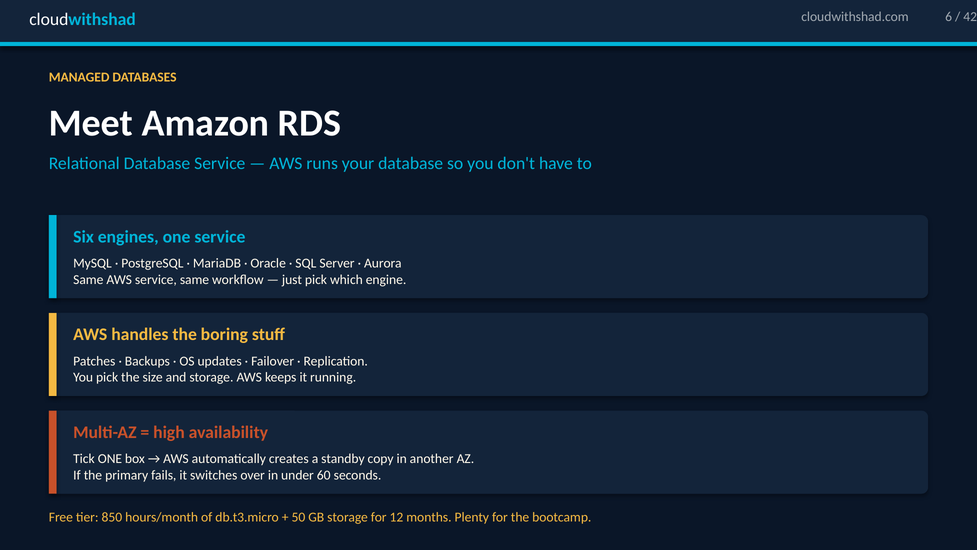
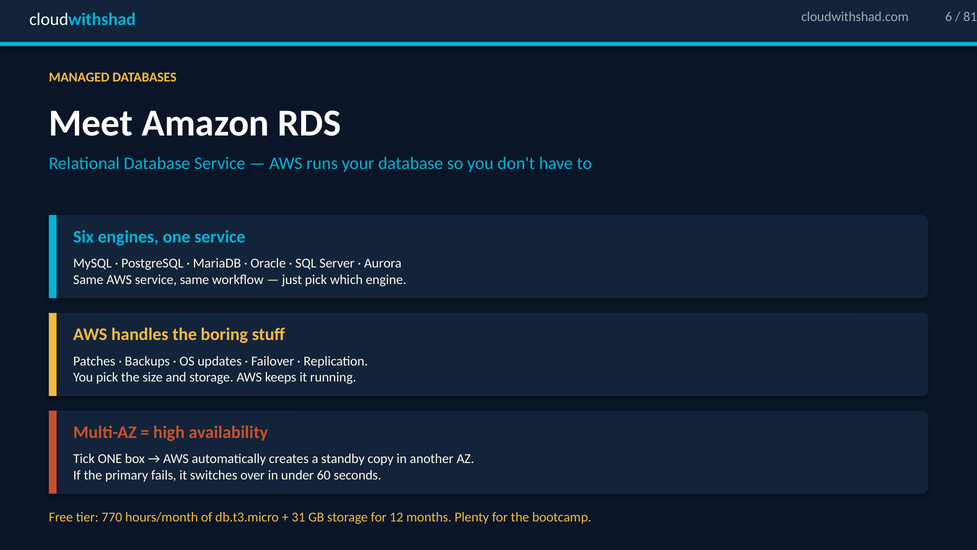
42: 42 -> 81 (970, 17)
850: 850 -> 770 (112, 517)
50: 50 -> 31 (298, 517)
